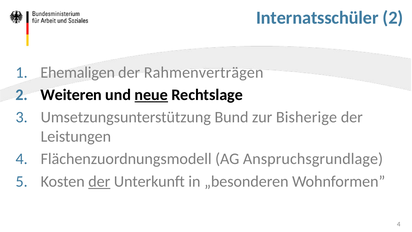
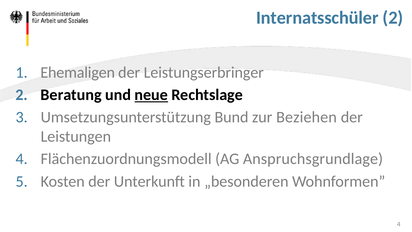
Rahmenverträgen: Rahmenverträgen -> Leistungserbringer (204, 72)
Weiteren: Weiteren -> Beratung (71, 95)
Bisherige: Bisherige -> Beziehen (306, 117)
der underline: present -> none (99, 181)
